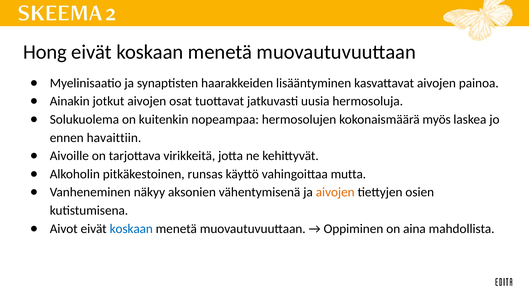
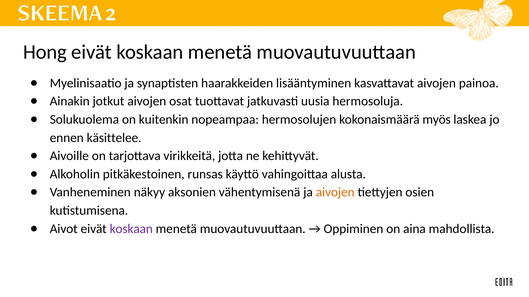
havaittiin: havaittiin -> käsittelee (114, 138)
mutta: mutta -> alusta (348, 174)
koskaan colour: blue -> purple (131, 229)
